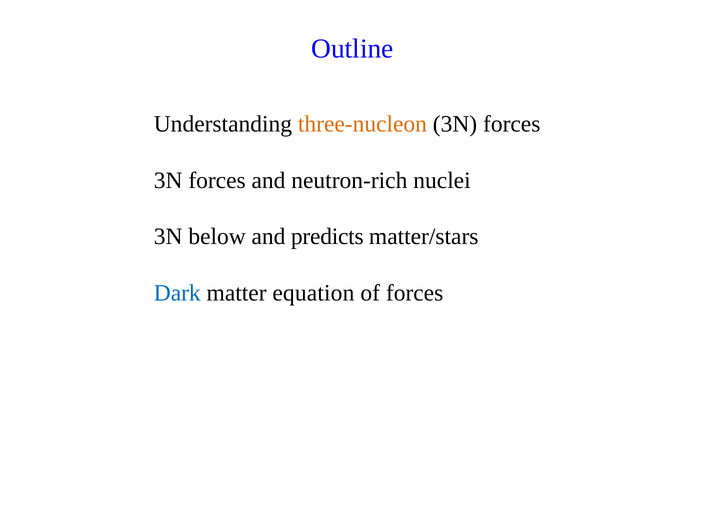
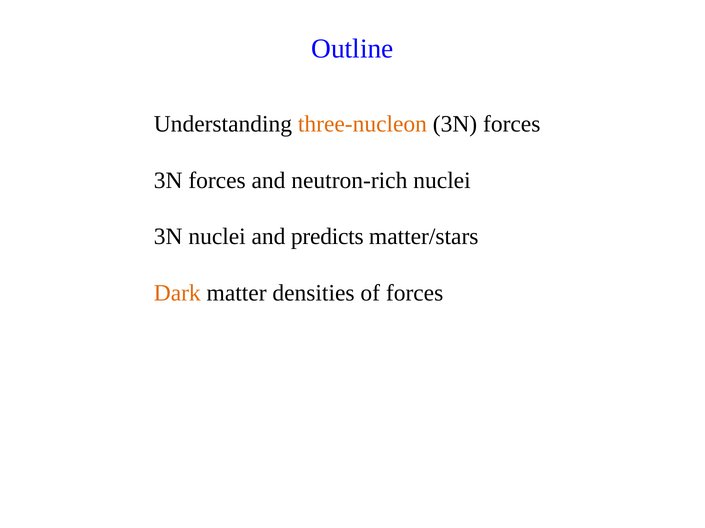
3N below: below -> nuclei (217, 237)
Dark colour: blue -> orange (177, 293)
equation: equation -> densities (313, 293)
